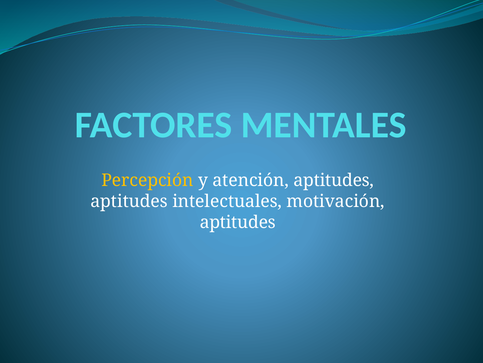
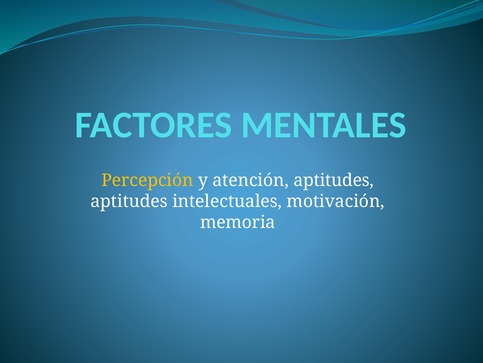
aptitudes: aptitudes -> memoria (238, 222)
